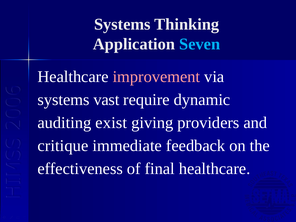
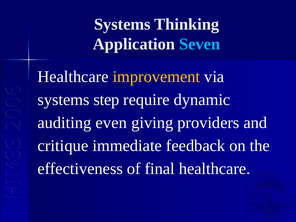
improvement colour: pink -> yellow (156, 77)
vast: vast -> step (106, 100)
exist: exist -> even (111, 123)
